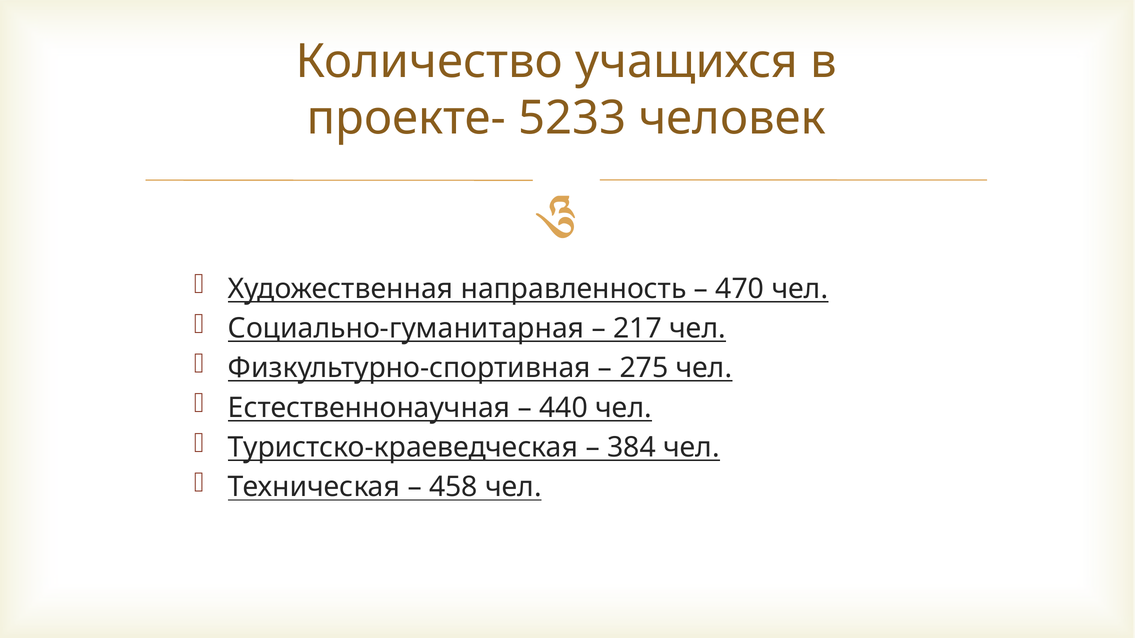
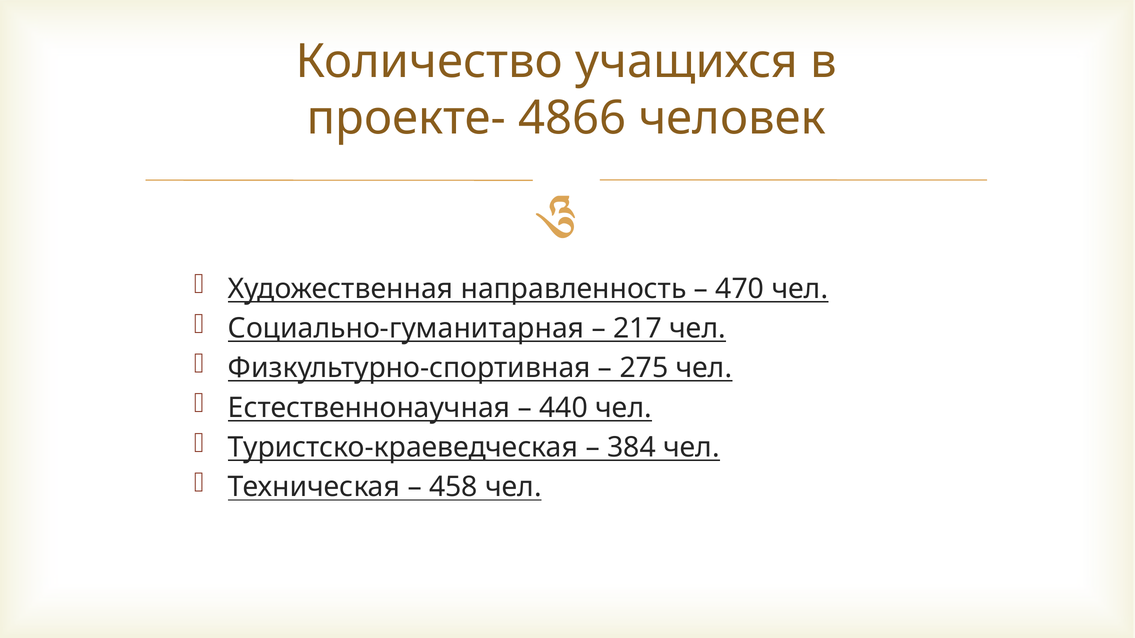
5233: 5233 -> 4866 (572, 118)
